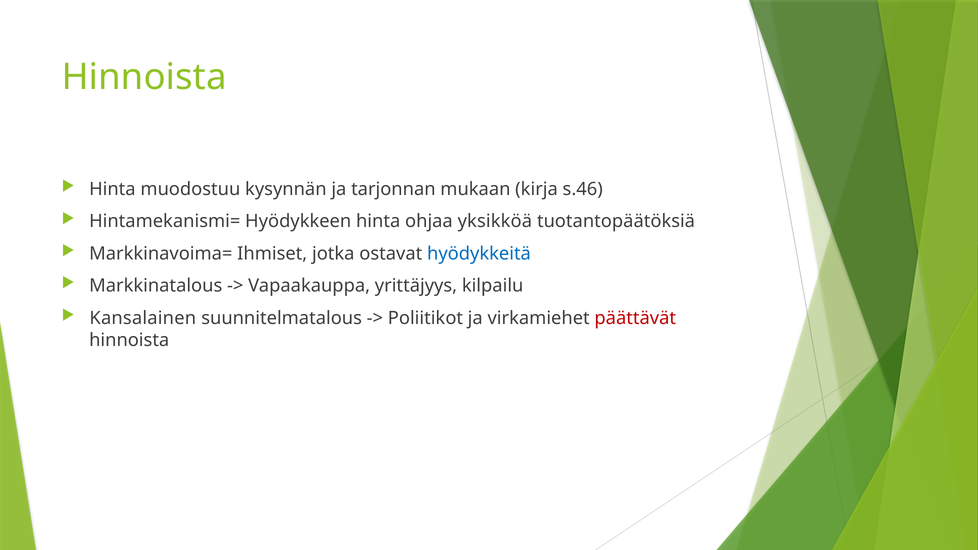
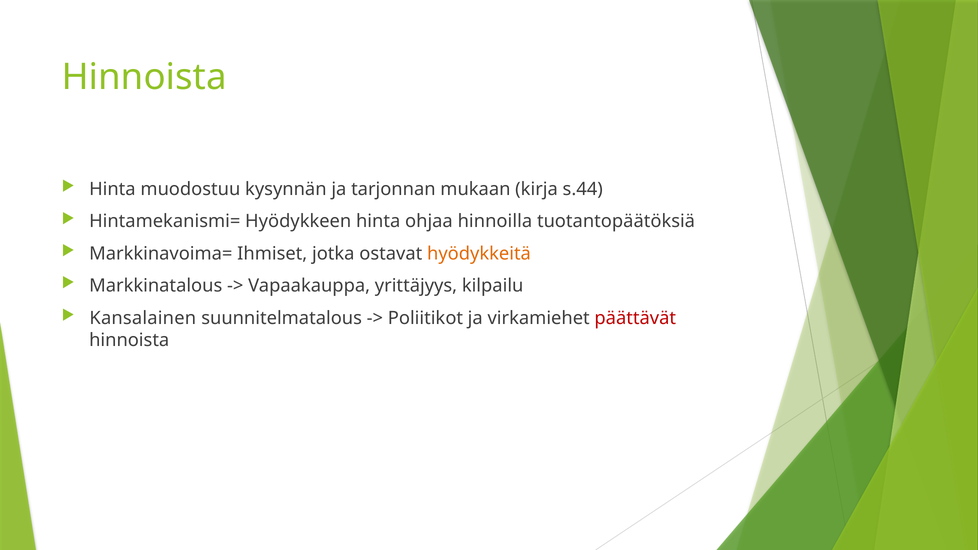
s.46: s.46 -> s.44 (583, 189)
yksikköä: yksikköä -> hinnoilla (495, 221)
hyödykkeitä colour: blue -> orange (479, 254)
